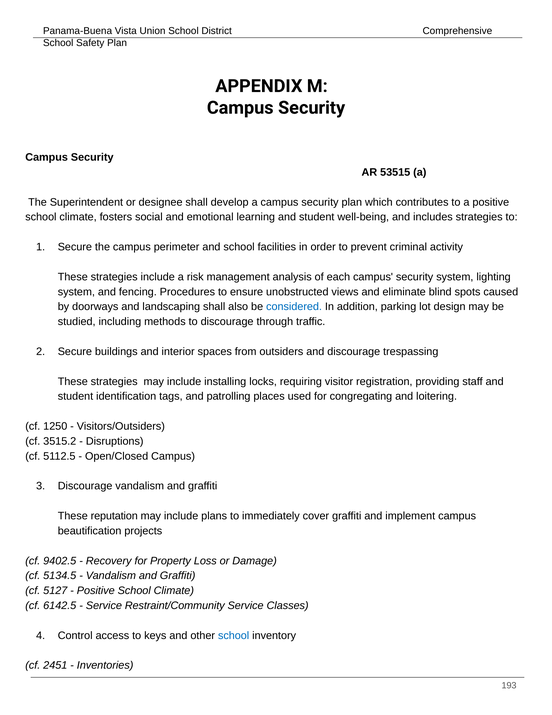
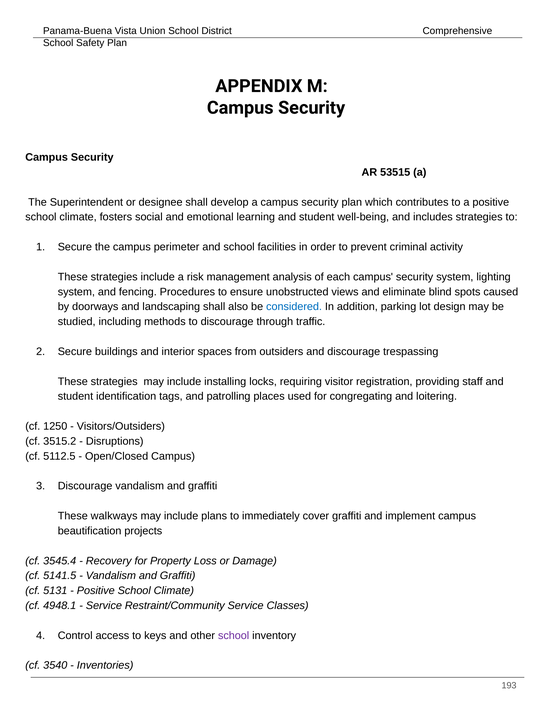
reputation: reputation -> walkways (114, 515)
9402.5: 9402.5 -> 3545.4 (60, 560)
5134.5: 5134.5 -> 5141.5 (60, 575)
5127: 5127 -> 5131 (55, 590)
6142.5: 6142.5 -> 4948.1 (60, 605)
school colour: blue -> purple (234, 635)
2451: 2451 -> 3540 (55, 665)
